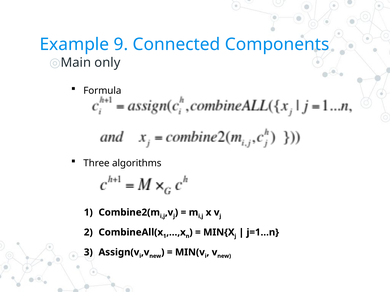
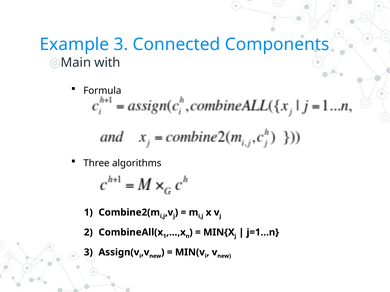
Example 9: 9 -> 3 (121, 44)
only: only -> with (107, 63)
